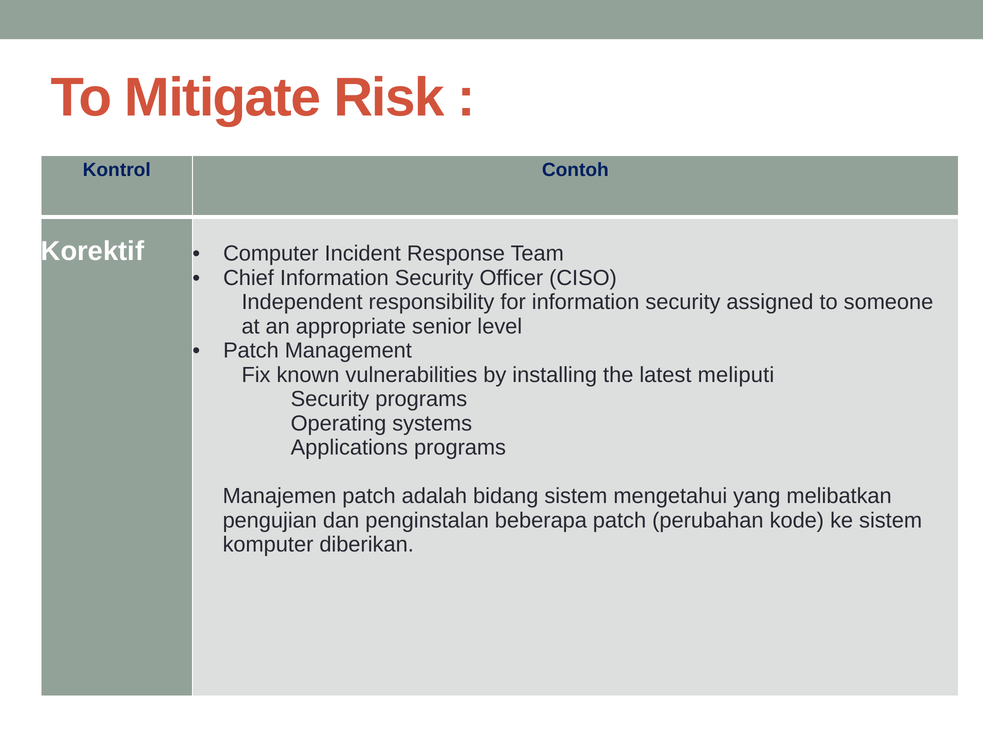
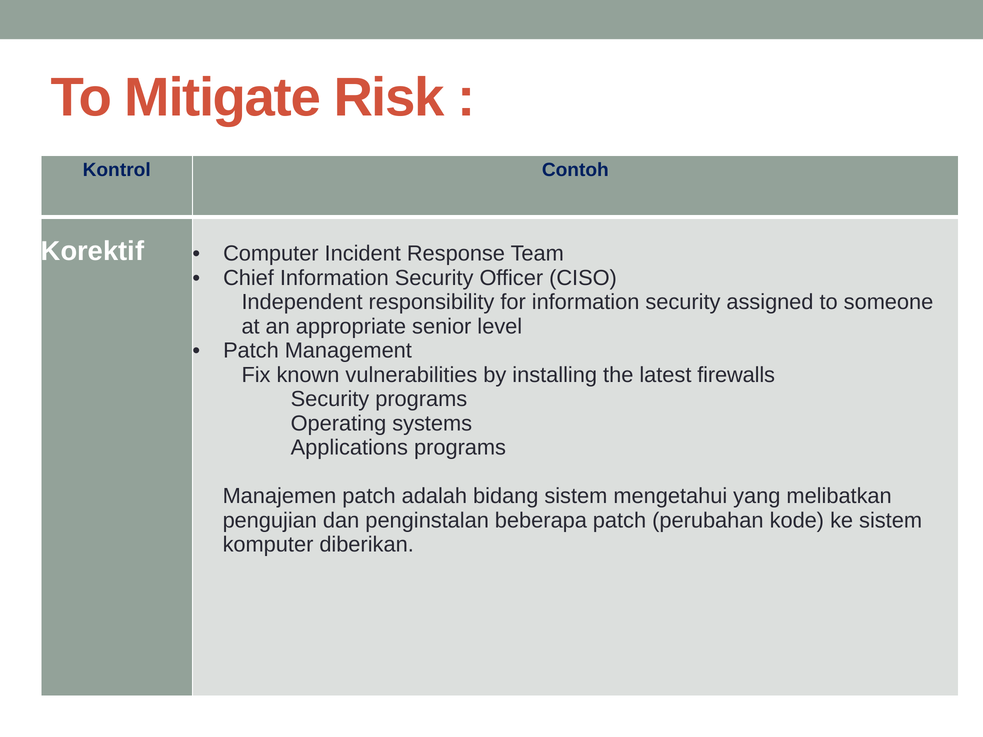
meliputi: meliputi -> firewalls (736, 375)
